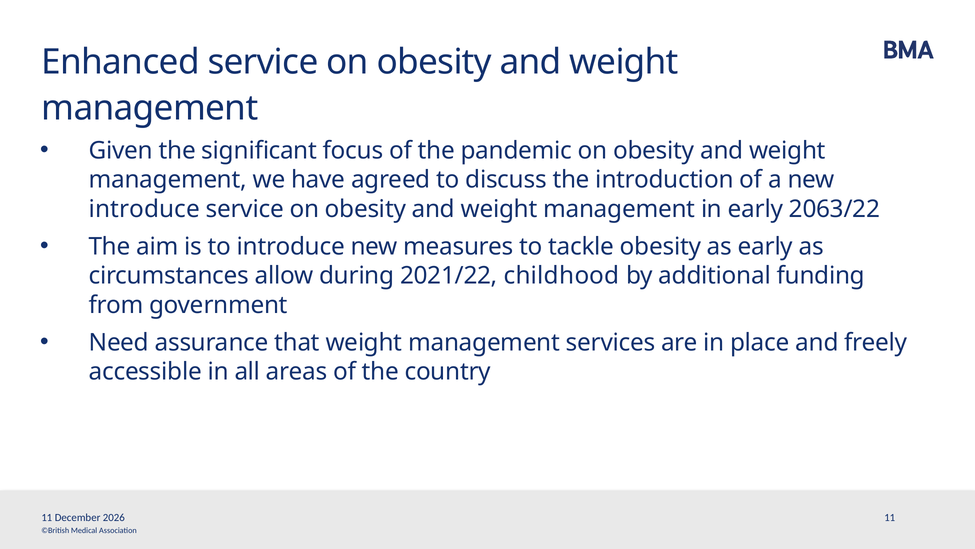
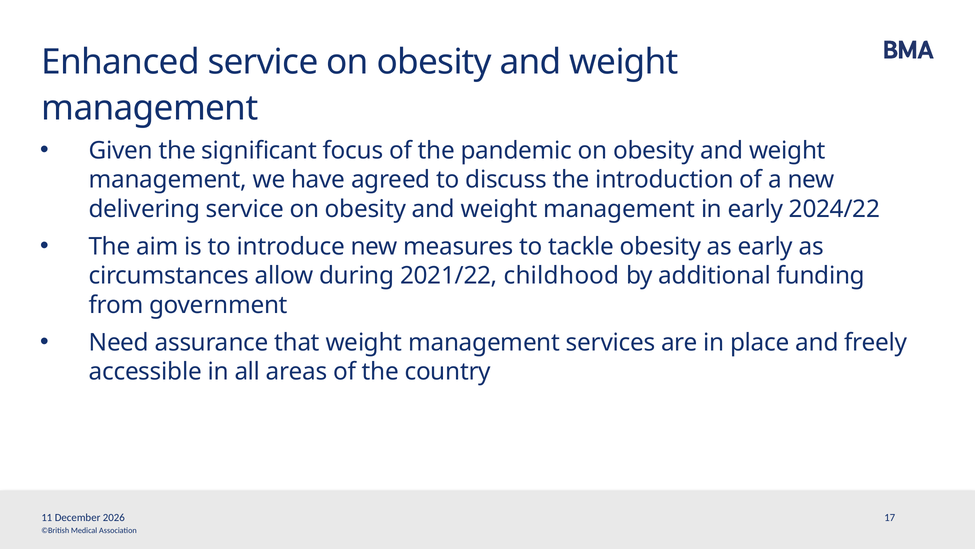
introduce: introduce -> delivering (144, 209)
2063/22: 2063/22 -> 2024/22 (834, 209)
11: 11 -> 17 (890, 517)
